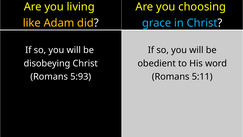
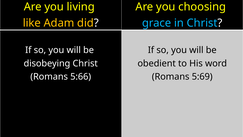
5:93: 5:93 -> 5:66 (81, 77)
5:11: 5:11 -> 5:69 (202, 77)
